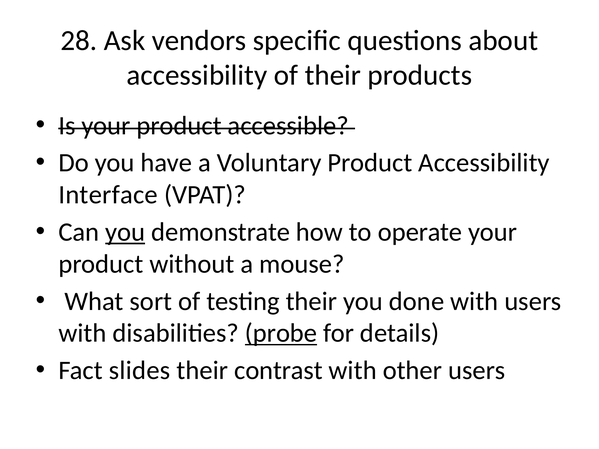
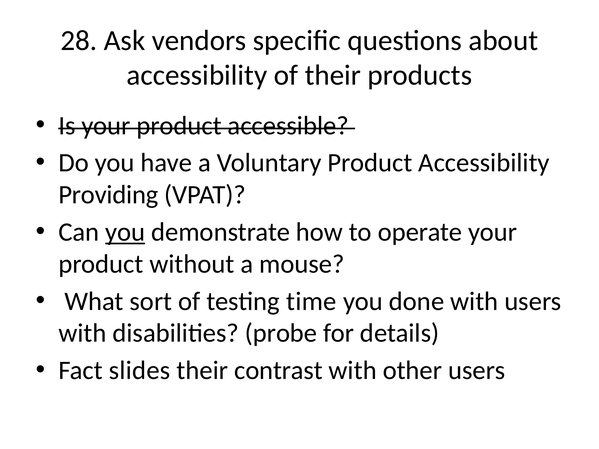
Interface: Interface -> Providing (108, 195)
testing their: their -> time (311, 301)
probe underline: present -> none (281, 333)
